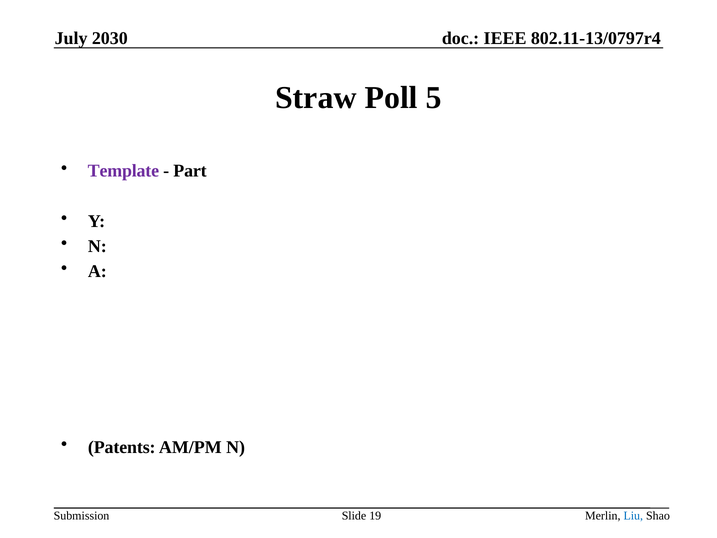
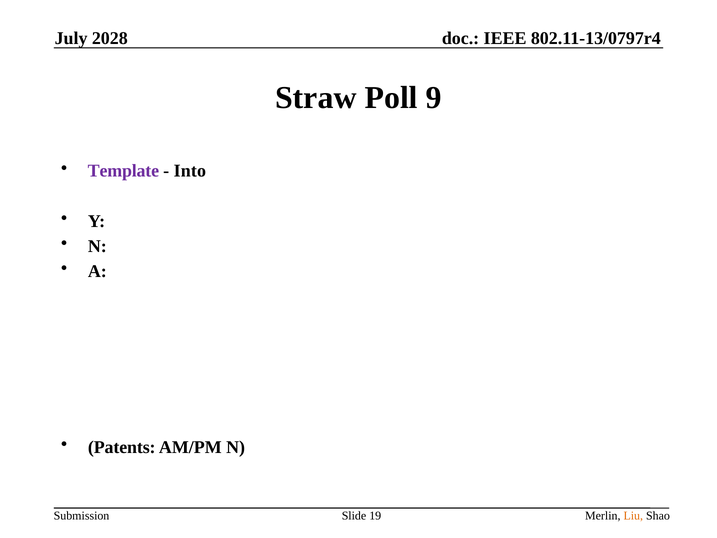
2030: 2030 -> 2028 (110, 38)
5: 5 -> 9 (434, 98)
Part: Part -> Into (190, 171)
Liu colour: blue -> orange (633, 516)
